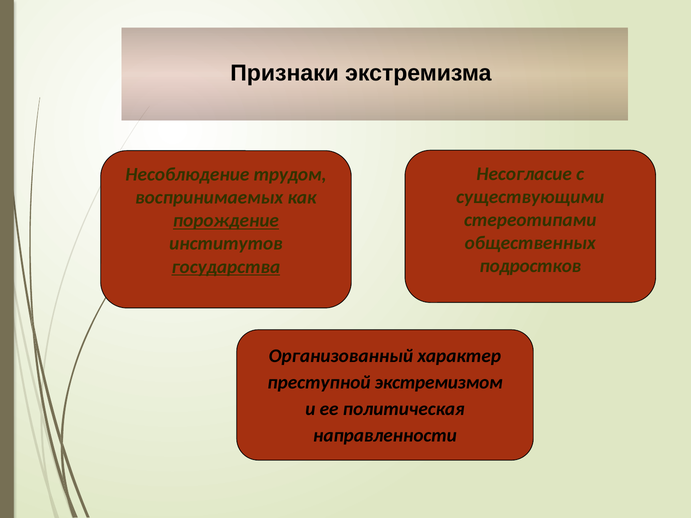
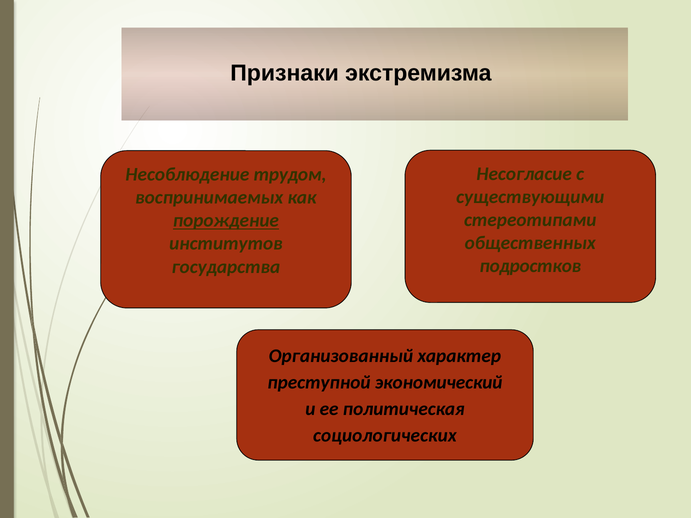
государства underline: present -> none (226, 267)
экстремизмом: экстремизмом -> экономический (439, 382)
направленности: направленности -> социологических (385, 435)
